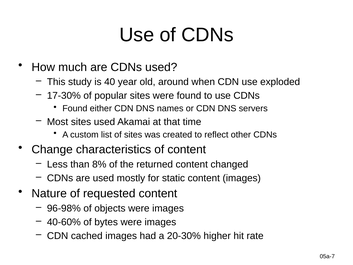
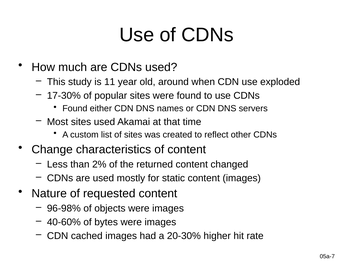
40: 40 -> 11 (110, 82)
8%: 8% -> 2% (99, 164)
